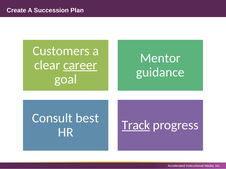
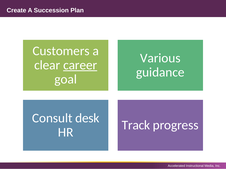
Mentor: Mentor -> Various (160, 58)
best: best -> desk (87, 118)
Track underline: present -> none (136, 125)
